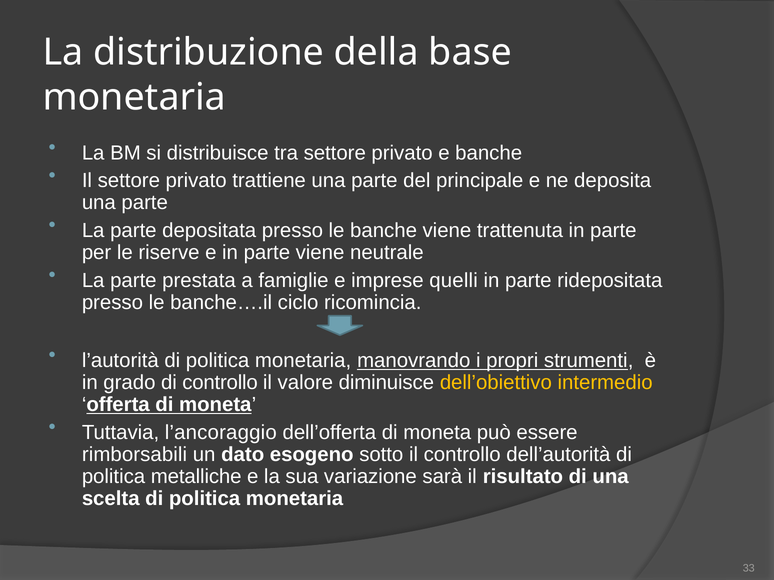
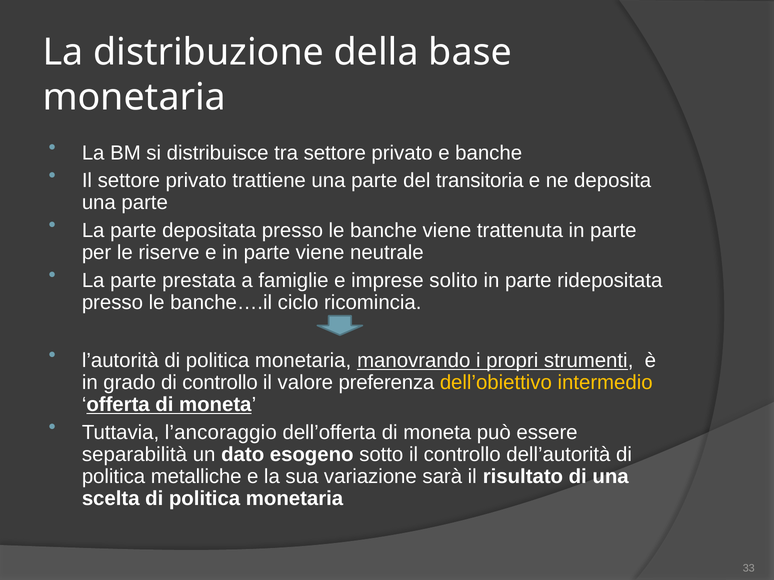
principale: principale -> transitoria (480, 181)
quelli: quelli -> solito (454, 281)
diminuisce: diminuisce -> preferenza (386, 383)
rimborsabili: rimborsabili -> separabilità (134, 455)
